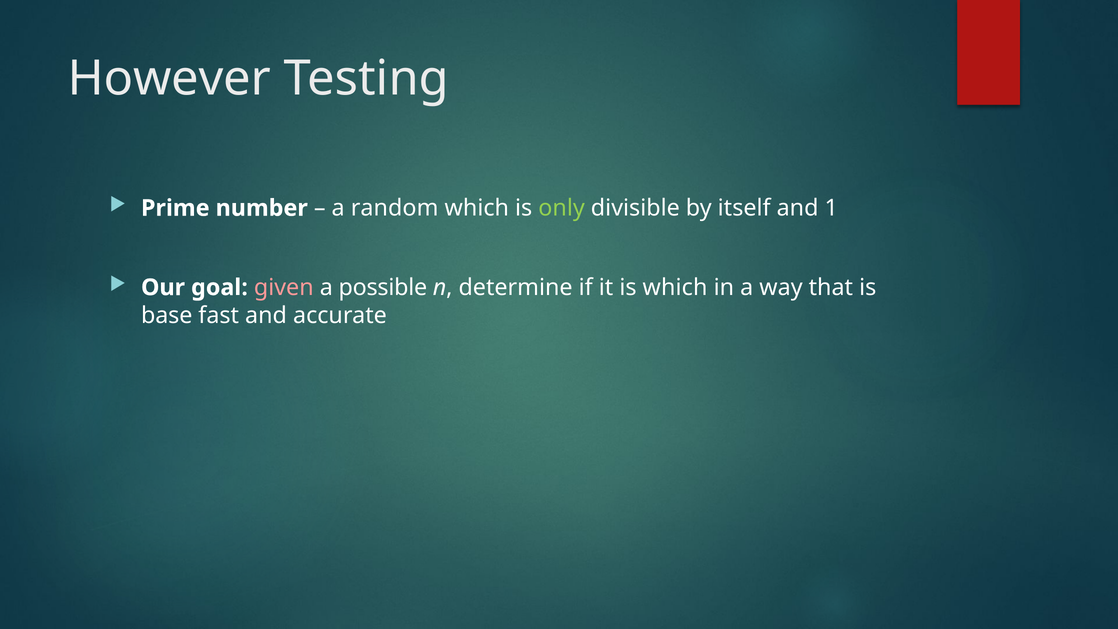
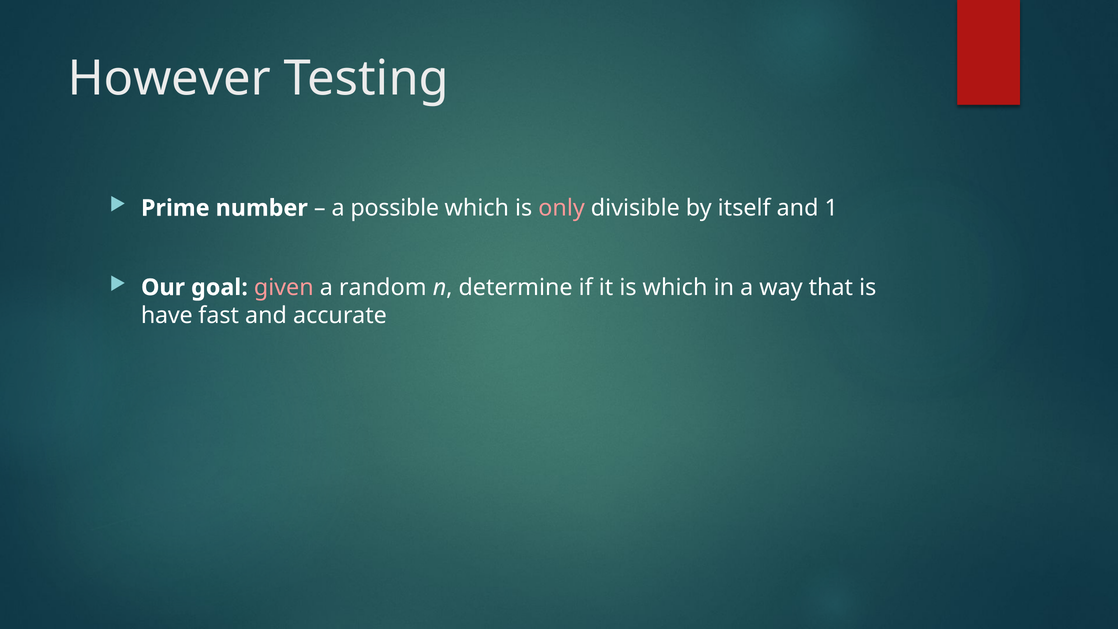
random: random -> possible (395, 208)
only colour: light green -> pink (562, 208)
possible: possible -> random (383, 287)
base: base -> have (167, 315)
